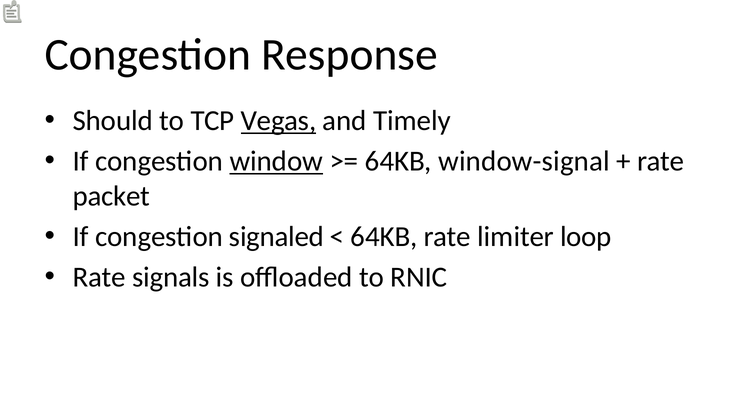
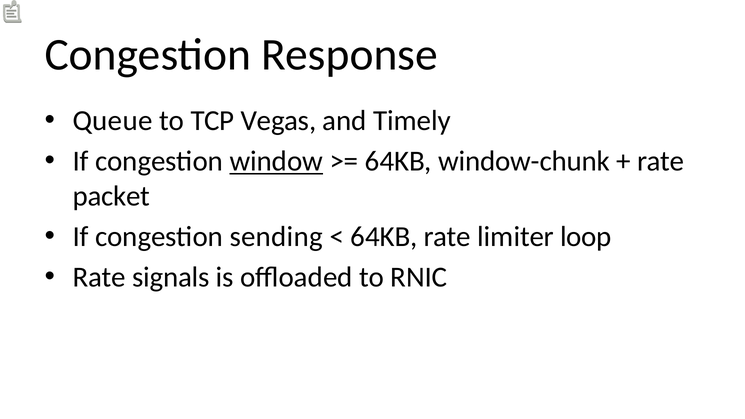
Should: Should -> Queue (113, 121)
Vegas underline: present -> none (279, 121)
window-signal: window-signal -> window-chunk (524, 161)
signaled: signaled -> sending (276, 237)
